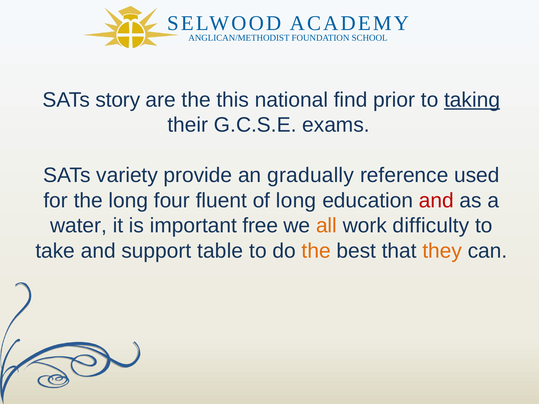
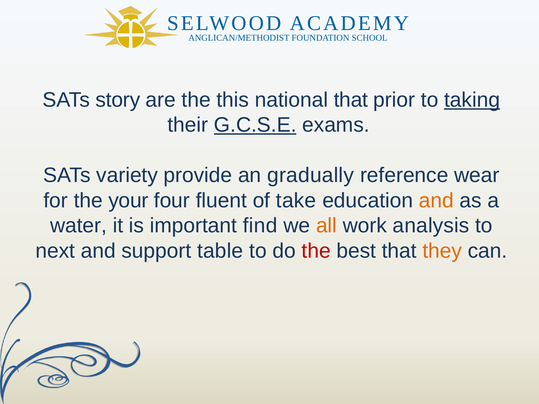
national find: find -> that (351, 100)
G.C.S.E underline: none -> present (255, 125)
used: used -> wear (477, 175)
the long: long -> your (128, 201)
of long: long -> take (296, 201)
and colour: red -> orange (436, 201)
free: free -> find (260, 226)
difficulty: difficulty -> analysis (431, 226)
take: take -> next (55, 251)
the colour: orange -> red (316, 251)
